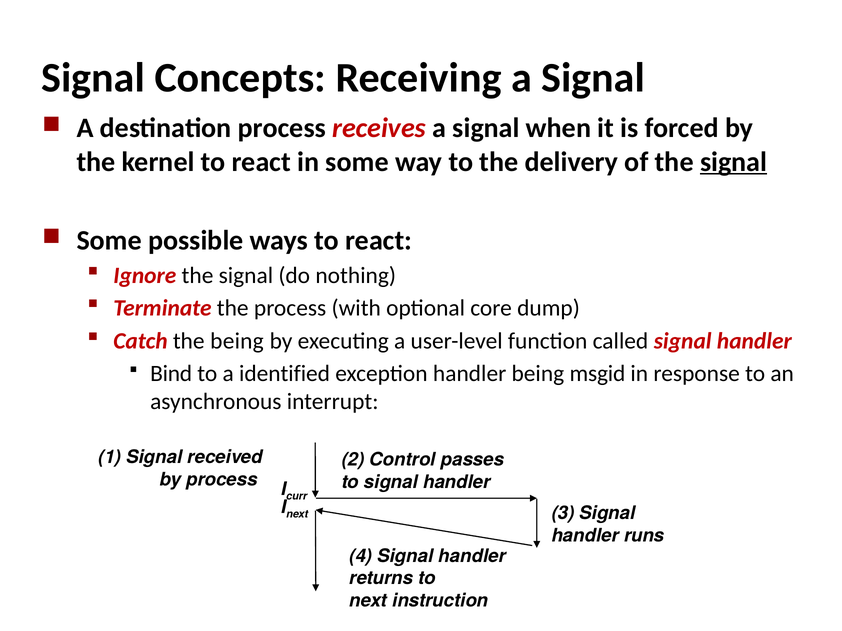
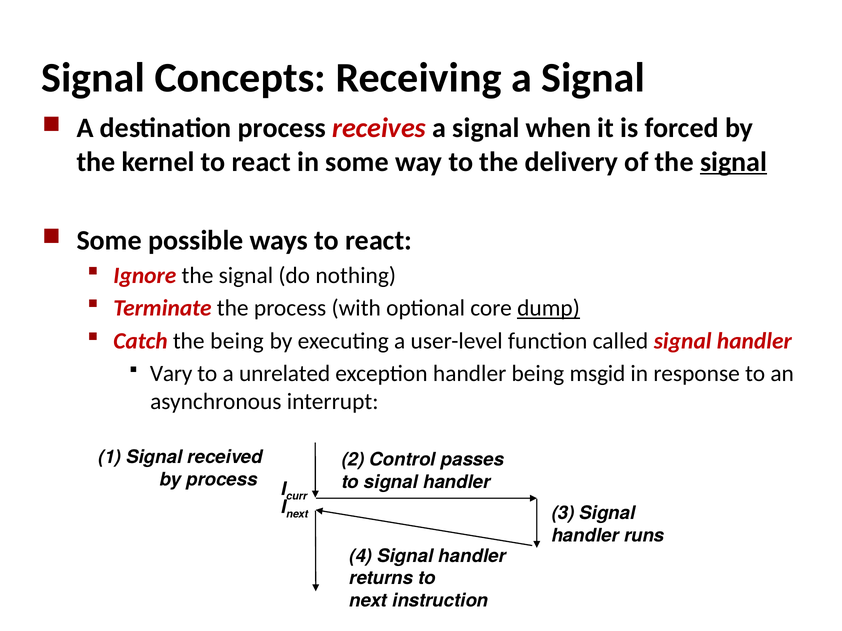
dump underline: none -> present (549, 308)
Bind: Bind -> Vary (171, 374)
identified: identified -> unrelated (285, 374)
